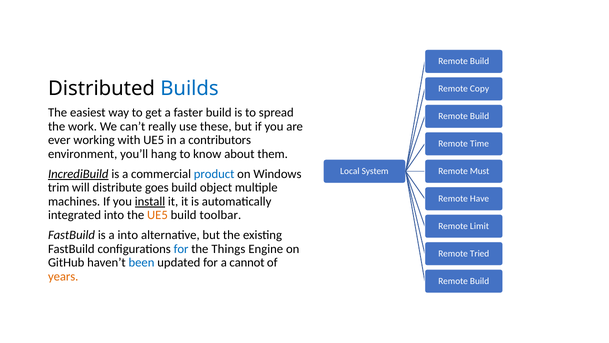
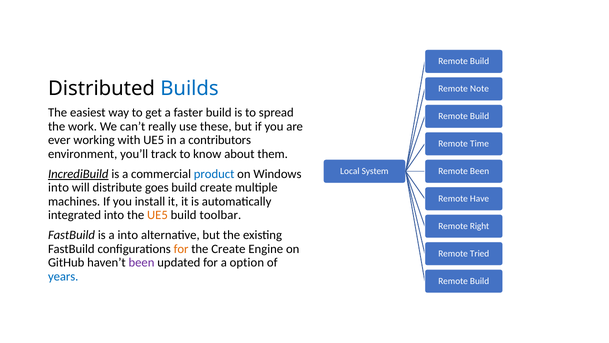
Copy: Copy -> Note (480, 89)
hang: hang -> track (164, 154)
Must: Must -> Been (480, 171)
trim: trim -> into (59, 188)
build object: object -> create (216, 188)
install underline: present -> none (150, 201)
Limit: Limit -> Right (480, 226)
for colour: blue -> orange (181, 249)
the Things: Things -> Create (228, 249)
been colour: blue -> purple (141, 262)
cannot: cannot -> option (247, 262)
years colour: orange -> blue (63, 276)
